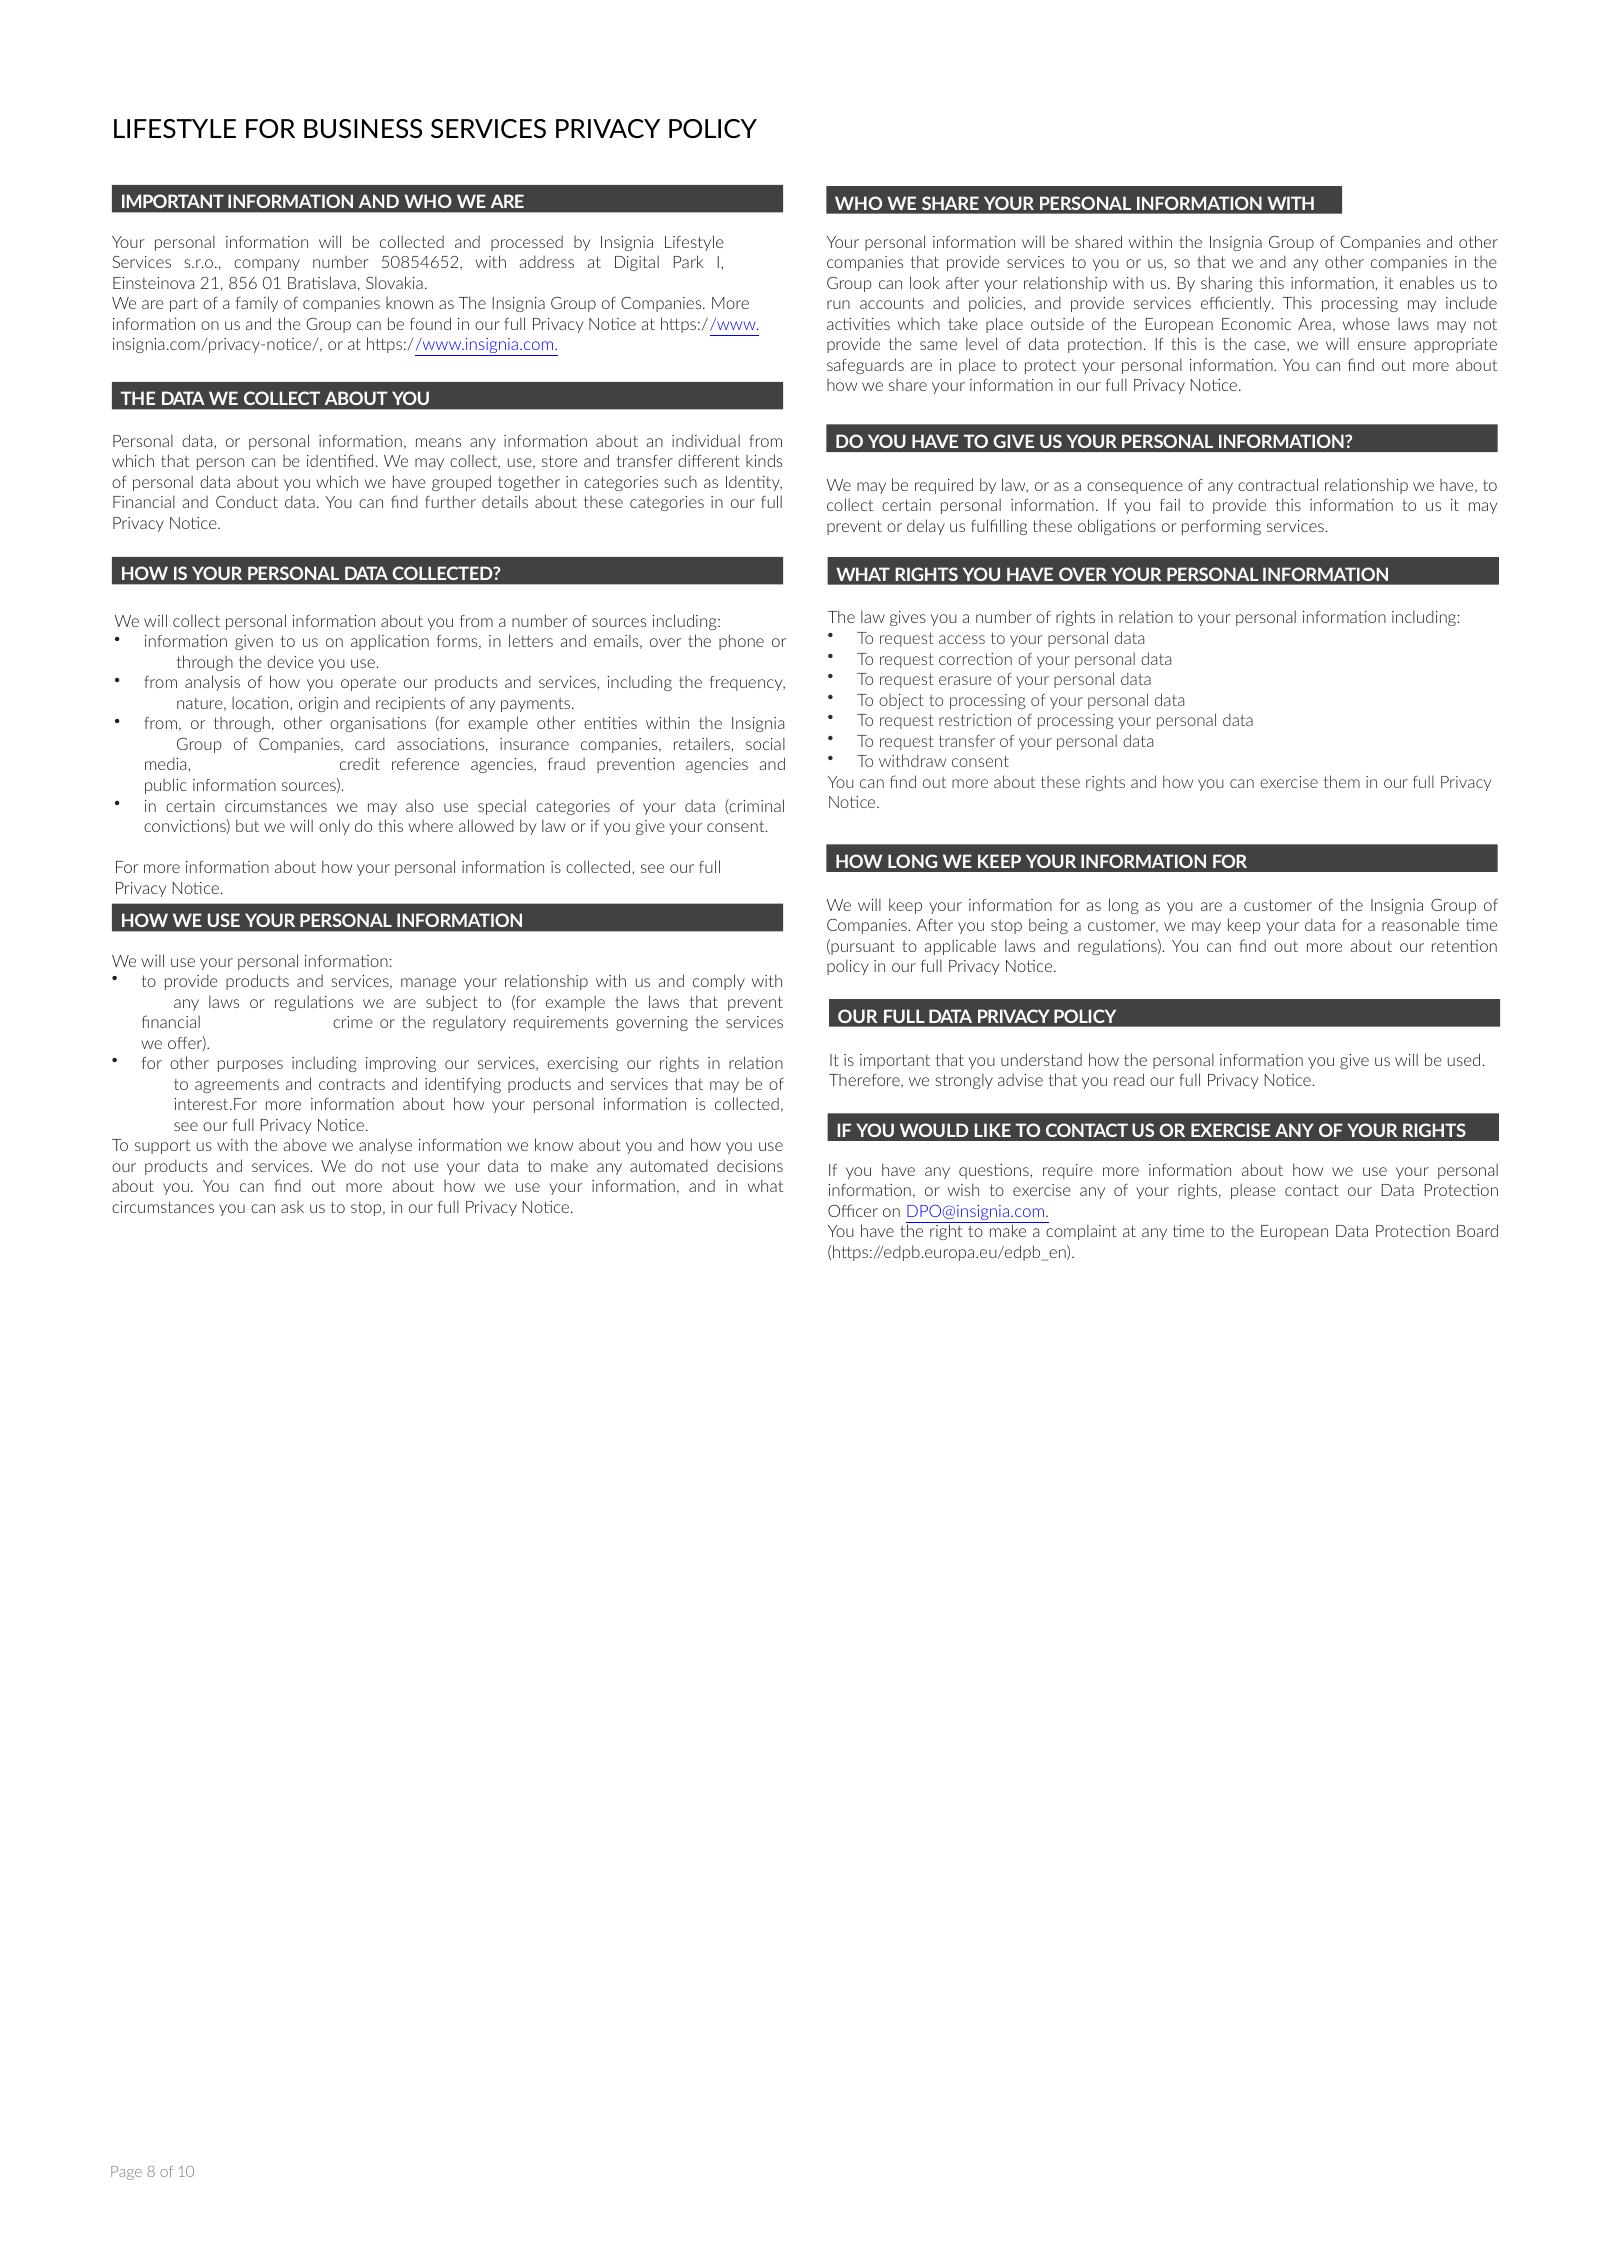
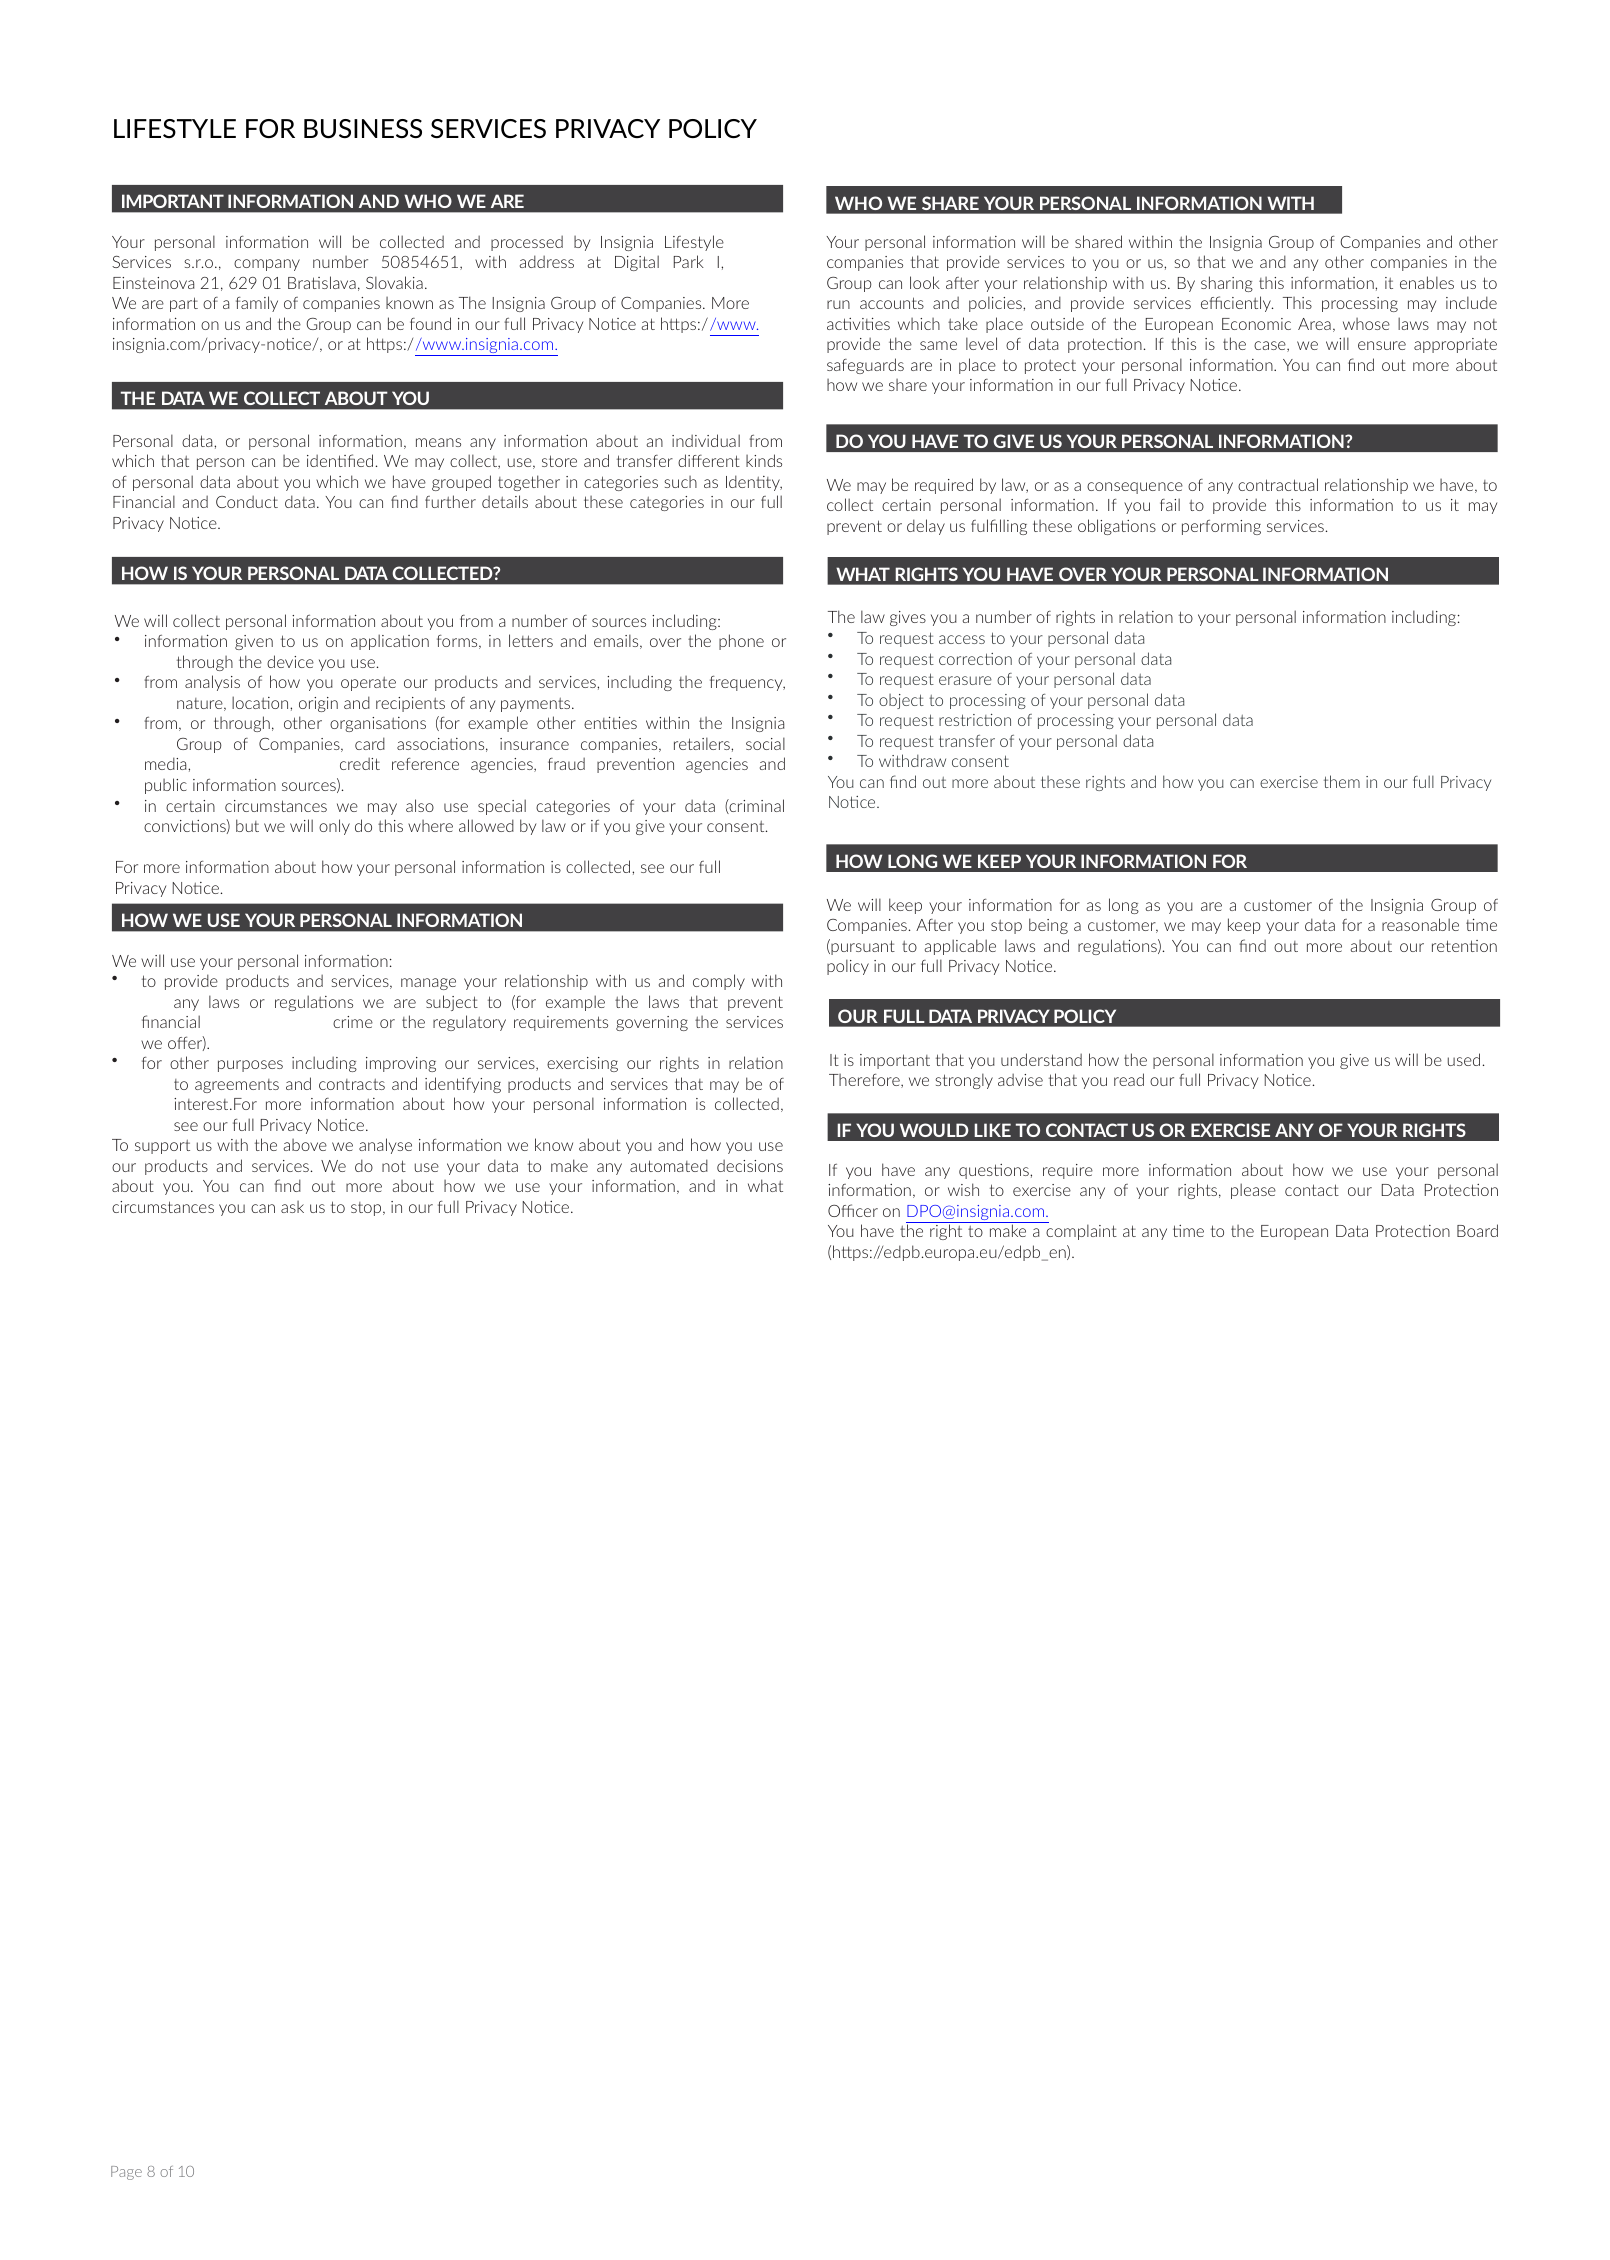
50854652: 50854652 -> 50854651 (422, 263)
856: 856 -> 629 (243, 284)
